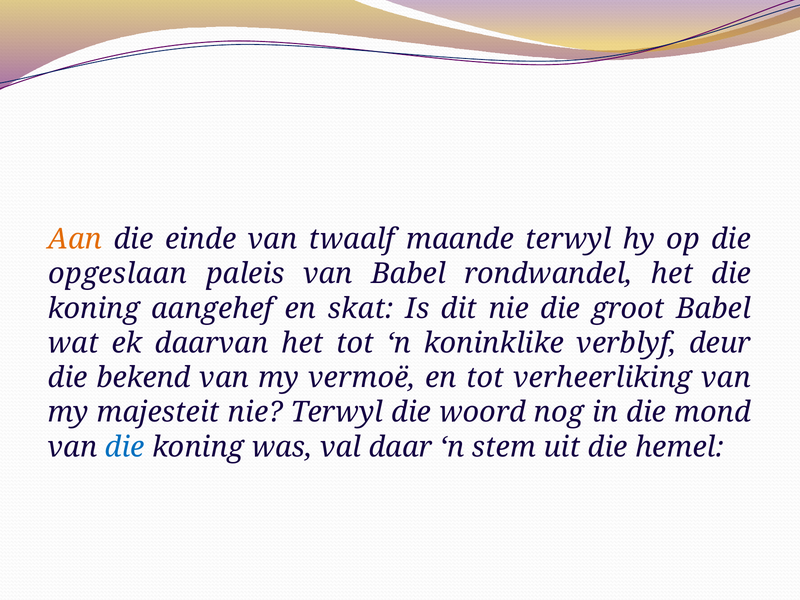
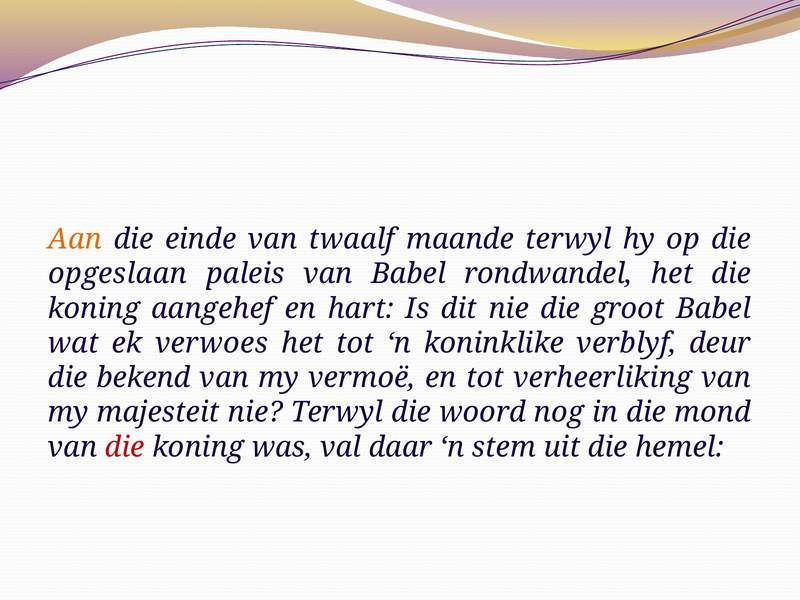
skat: skat -> hart (361, 308)
daarvan: daarvan -> verwoes (212, 343)
die colour: blue -> red (125, 447)
